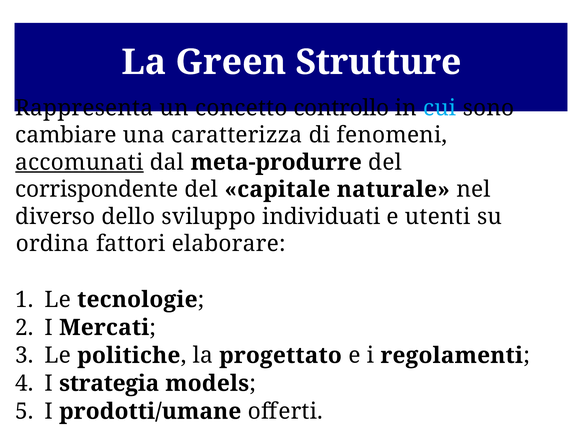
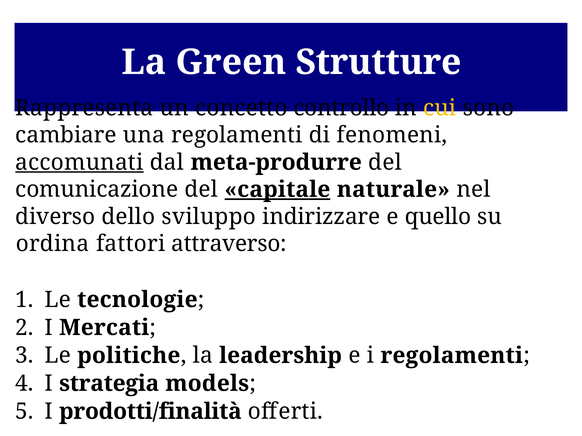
cui colour: light blue -> yellow (440, 108)
una caratterizza: caratterizza -> regolamenti (237, 135)
corrispondente: corrispondente -> comunicazione (97, 190)
capitale underline: none -> present (277, 190)
individuati: individuati -> indirizzare (321, 217)
utenti: utenti -> quello (438, 217)
elaborare: elaborare -> attraverso (229, 244)
progettato: progettato -> leadership (281, 356)
prodotti/umane: prodotti/umane -> prodotti/finalità (150, 412)
